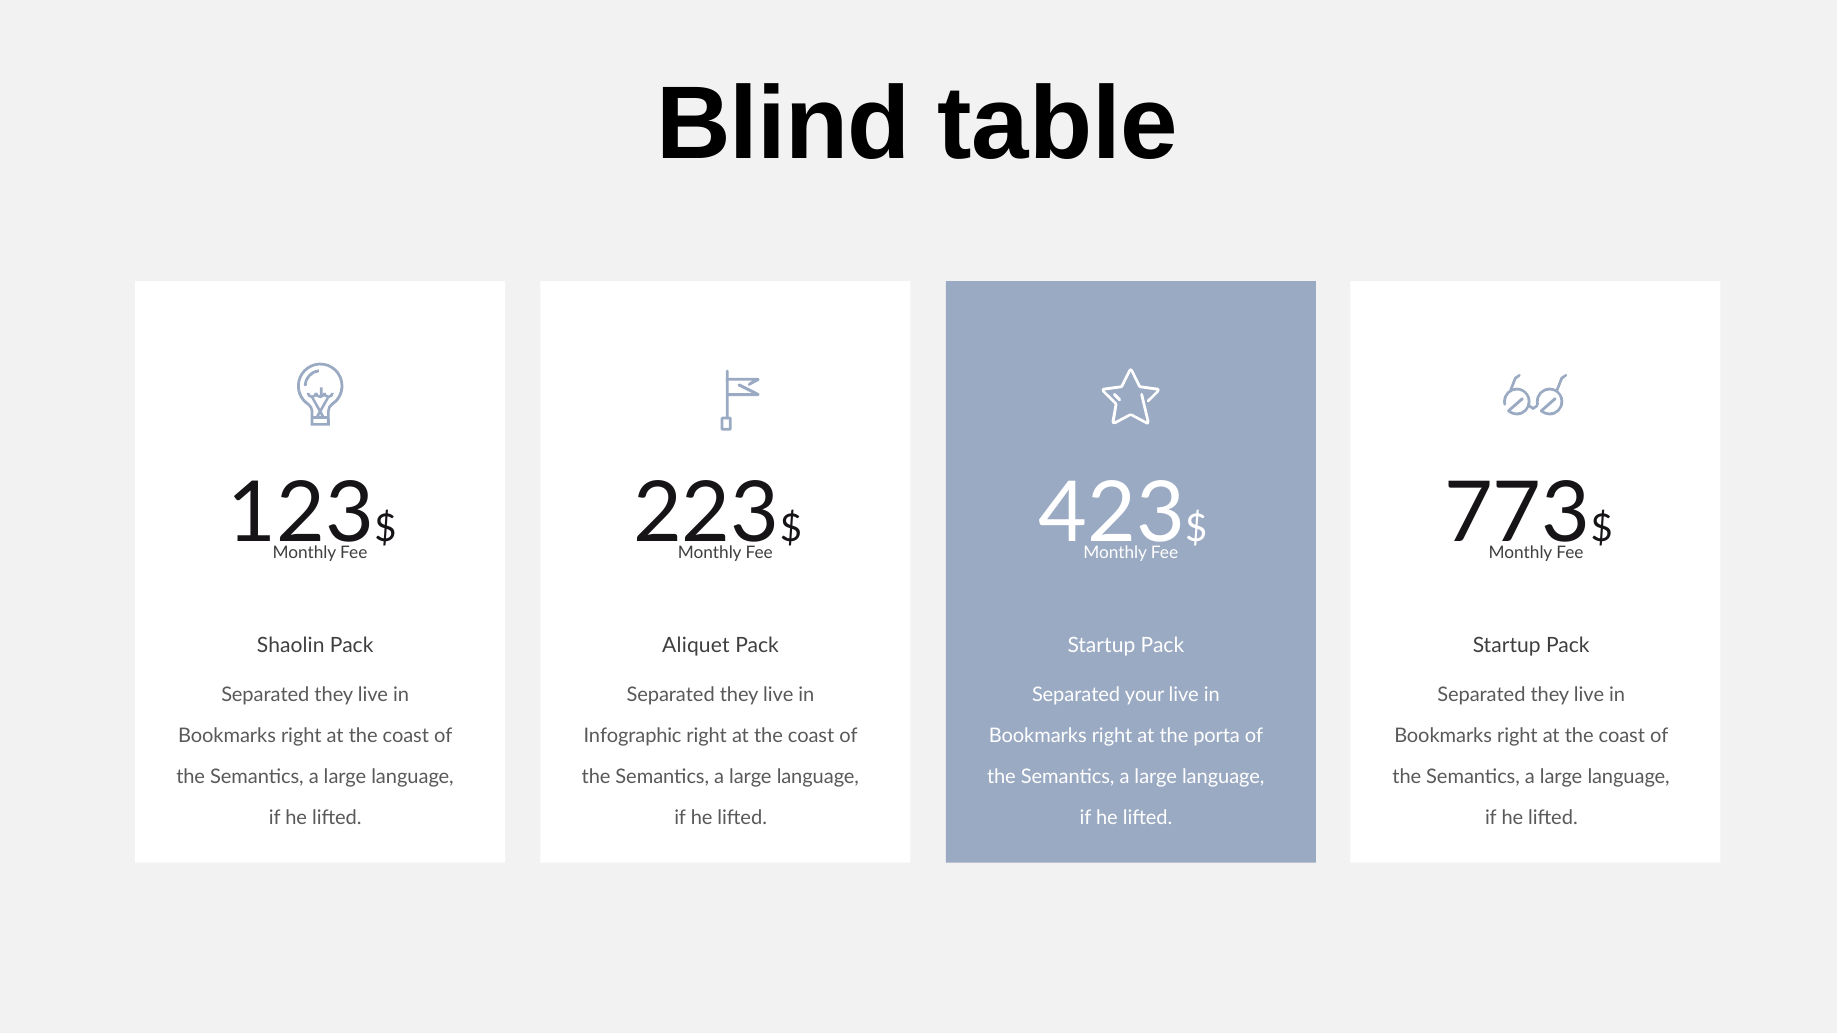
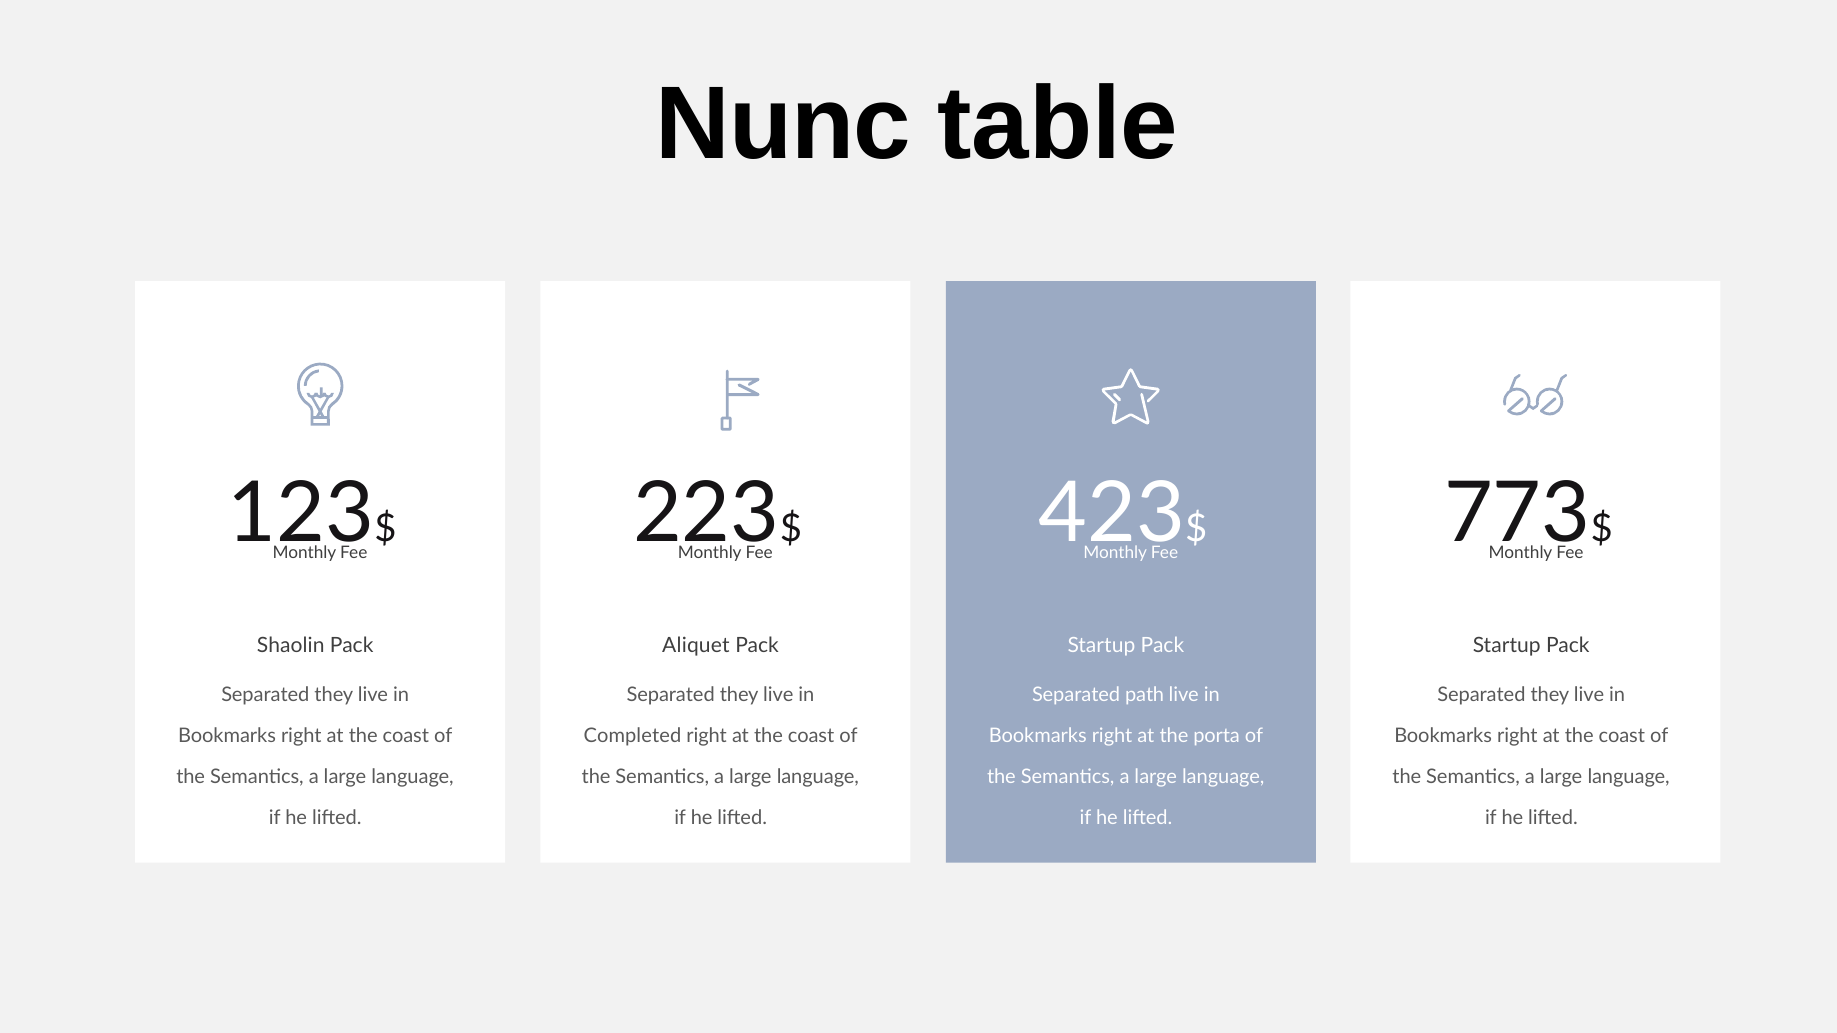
Blind: Blind -> Nunc (783, 125)
your: your -> path (1145, 695)
Infographic: Infographic -> Completed (632, 736)
